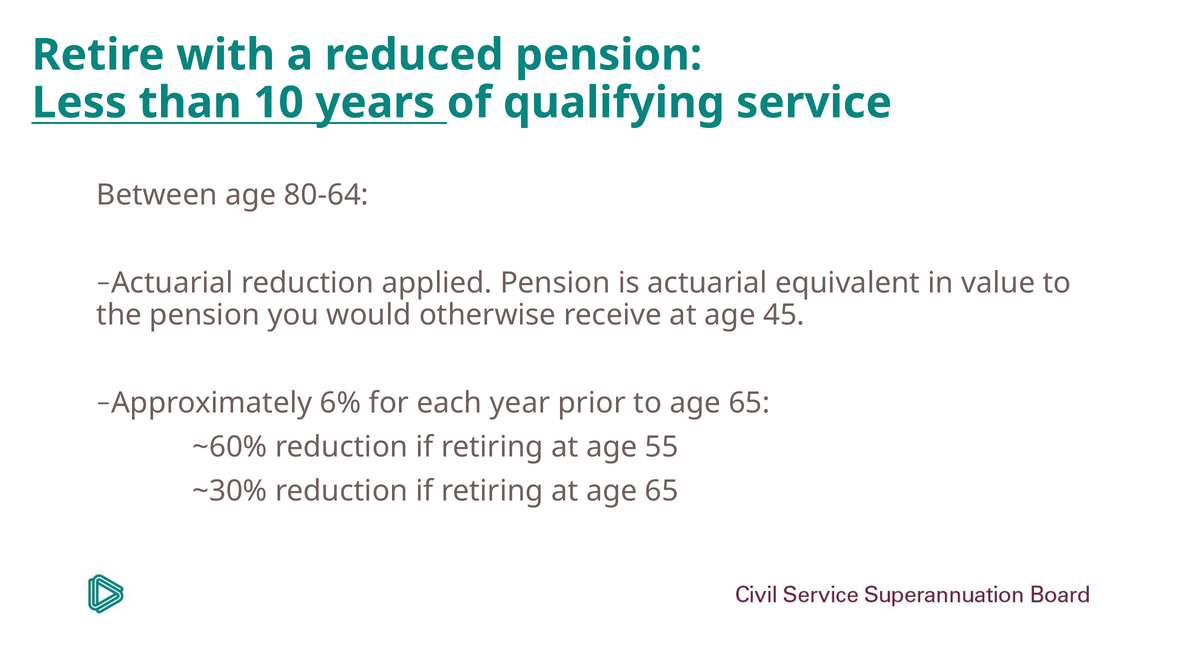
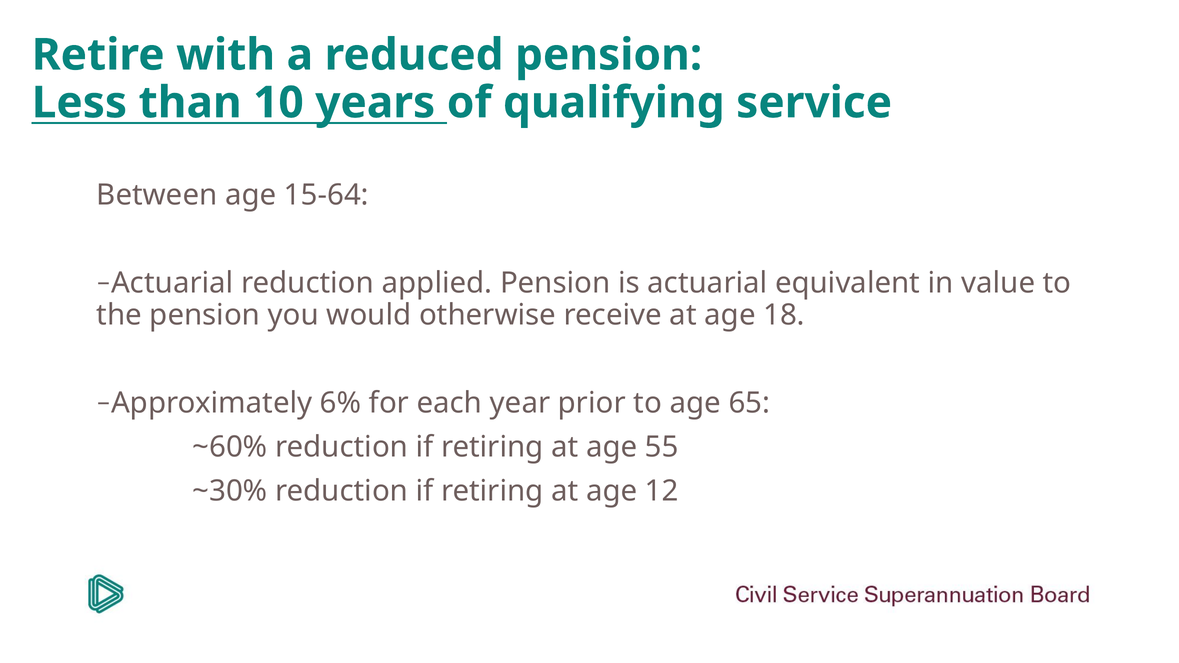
80-64: 80-64 -> 15-64 (326, 195)
45: 45 -> 18 (784, 315)
at age 65: 65 -> 12 (662, 491)
